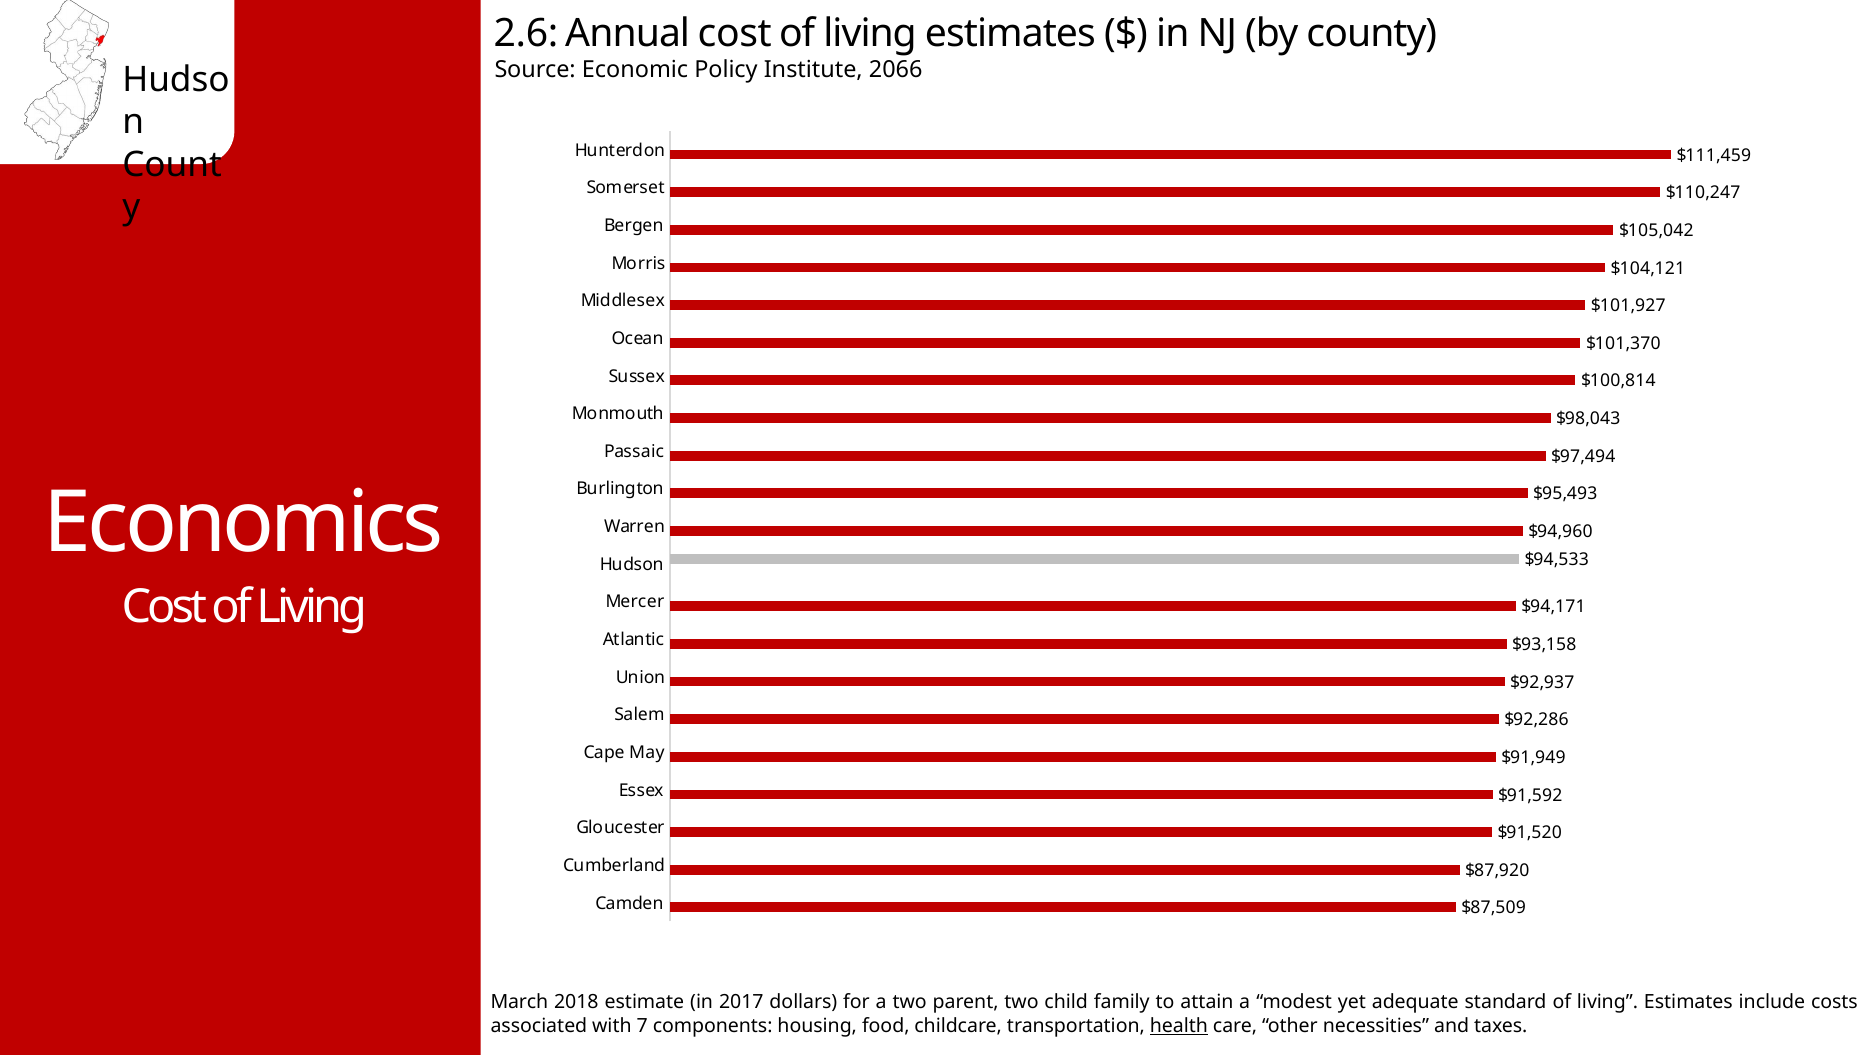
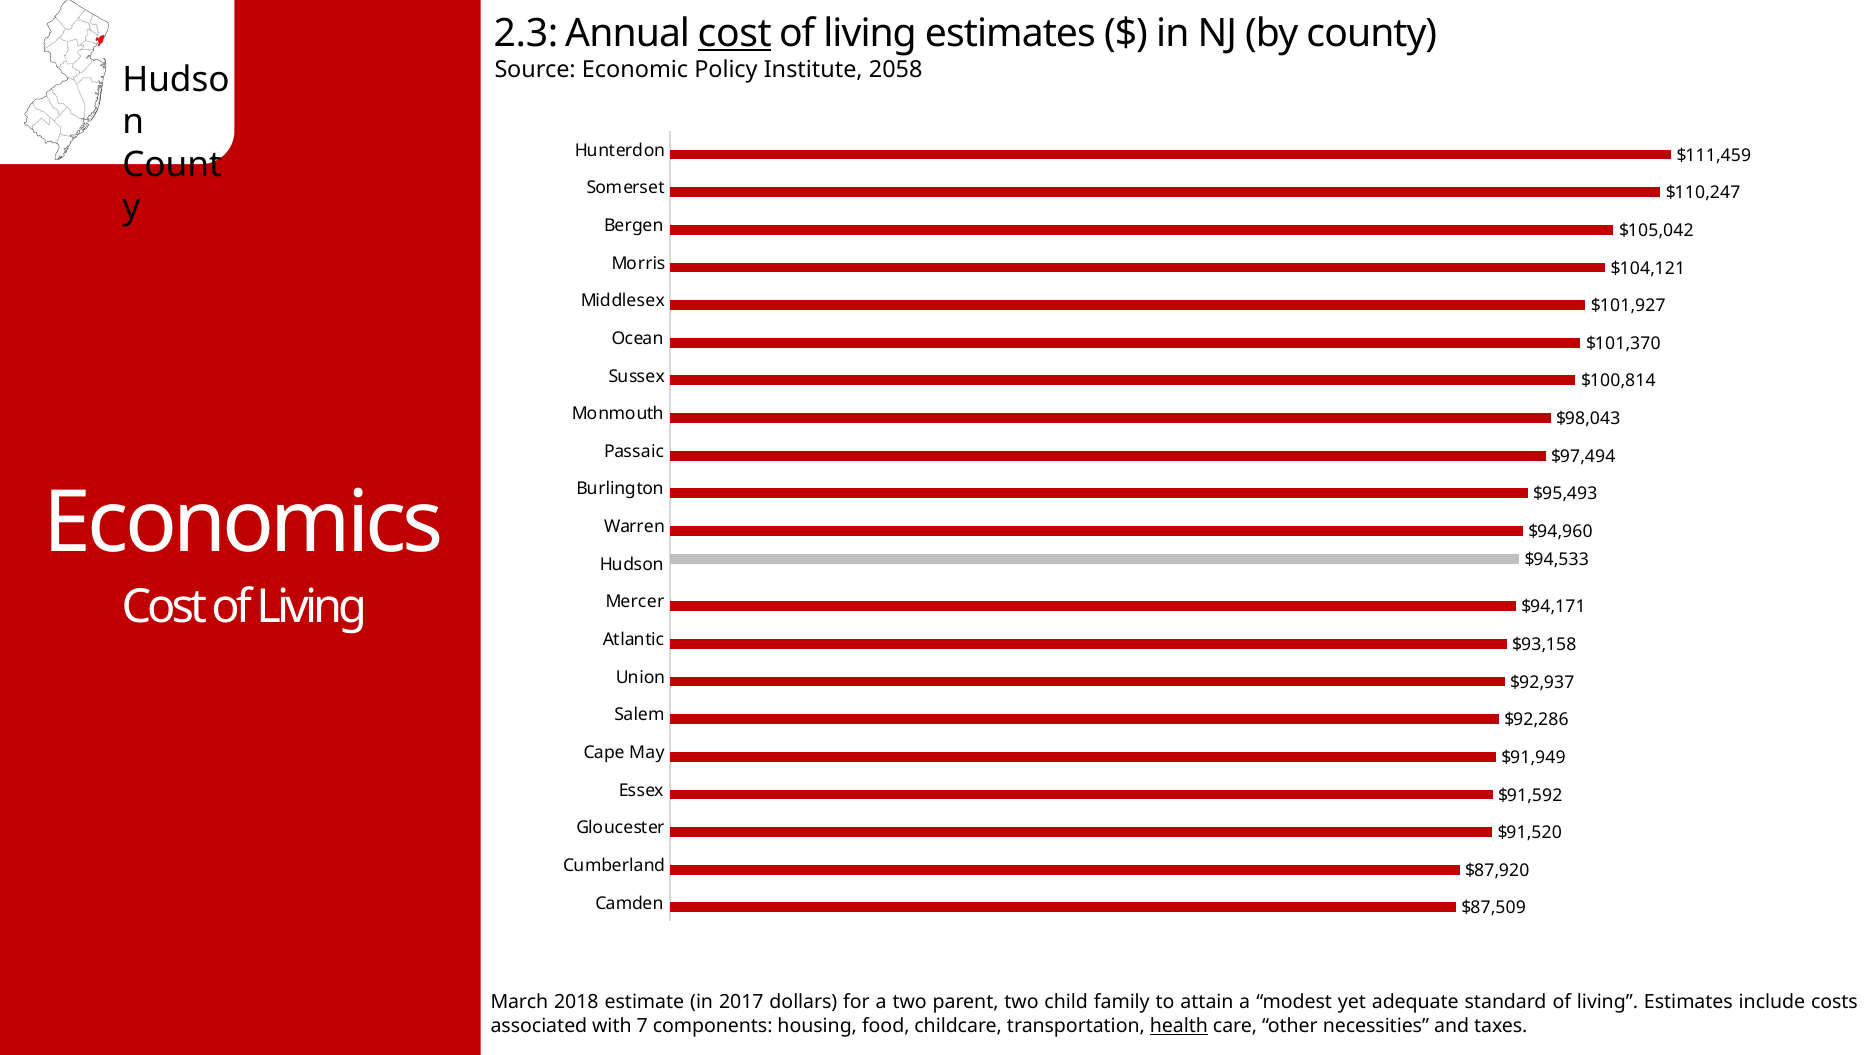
2.6: 2.6 -> 2.3 (526, 33)
cost underline: none -> present (735, 33)
2066: 2066 -> 2058 (896, 69)
